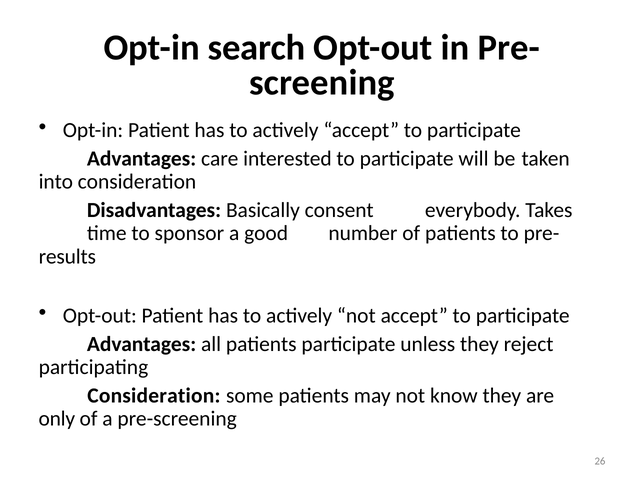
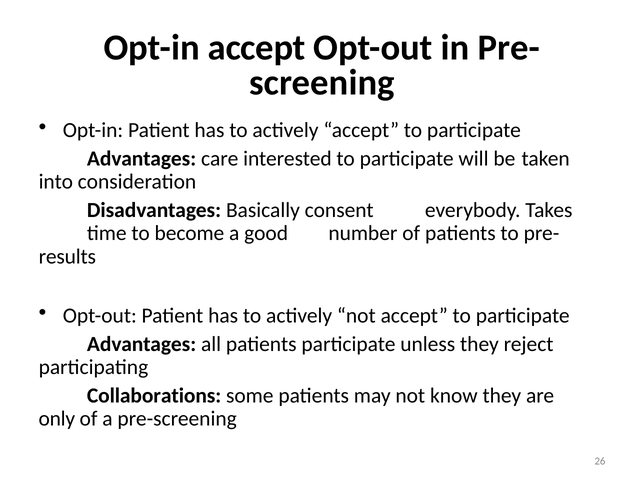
Opt-in search: search -> accept (257, 47)
sponsor: sponsor -> become (189, 233)
Consideration: Consideration -> Collaborations (154, 396)
